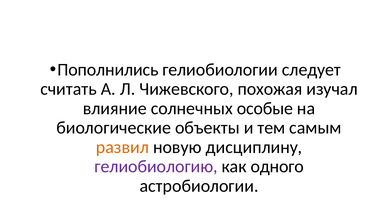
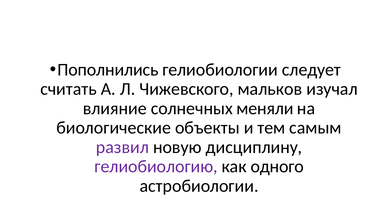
похожая: похожая -> мальков (270, 89)
особые: особые -> меняли (265, 108)
развил colour: orange -> purple (122, 147)
